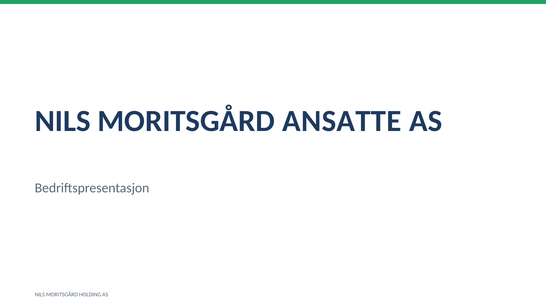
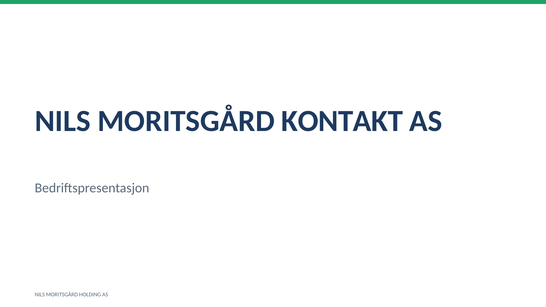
ANSATTE: ANSATTE -> KONTAKT (342, 121)
